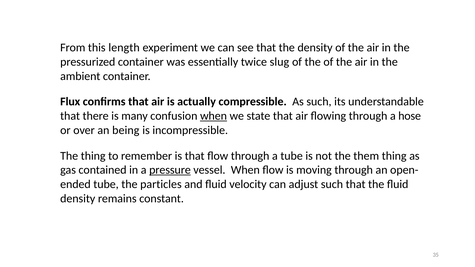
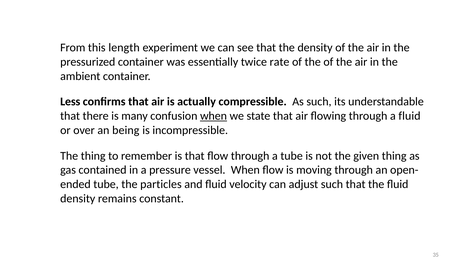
slug: slug -> rate (280, 62)
Flux: Flux -> Less (70, 102)
a hose: hose -> fluid (409, 116)
them: them -> given (366, 156)
pressure underline: present -> none (170, 170)
